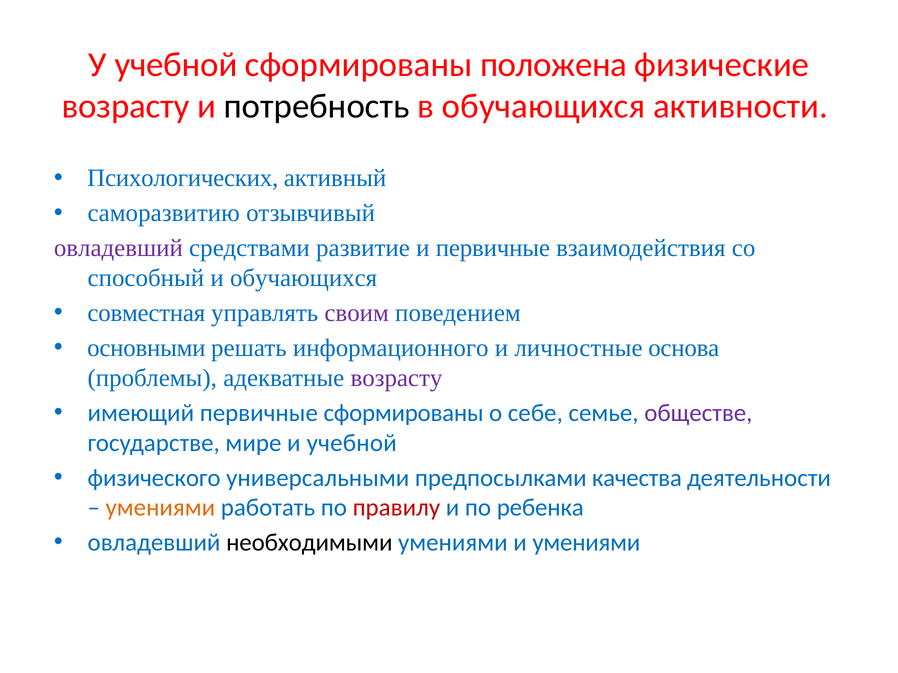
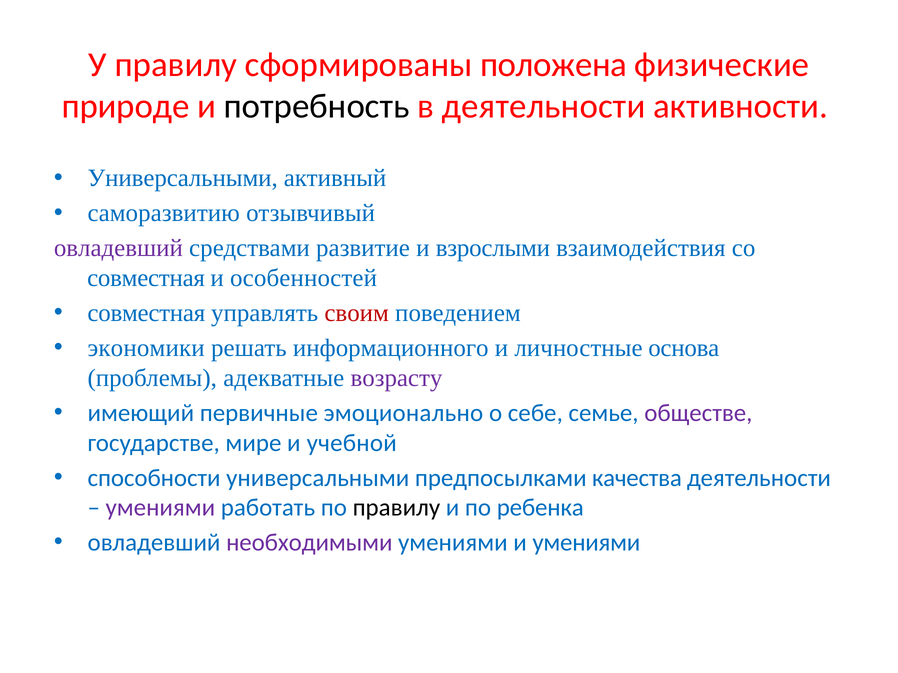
У учебной: учебной -> правилу (176, 65)
возрасту: возрасту -> природе (126, 106)
в обучающихся: обучающихся -> деятельности (544, 106)
Психологических: Психологических -> Универсальными (183, 178)
и первичные: первичные -> взрослыми (493, 248)
способный: способный -> совместная (146, 278)
и обучающихся: обучающихся -> особенностей (304, 278)
своим colour: purple -> red (357, 313)
основными: основными -> экономики (146, 348)
первичные сформированы: сформированы -> эмоционально (403, 413)
физического: физического -> способности (154, 478)
умениями colour: orange -> purple (160, 508)
правилу colour: red -> black (396, 508)
необходимыми colour: black -> purple (309, 543)
